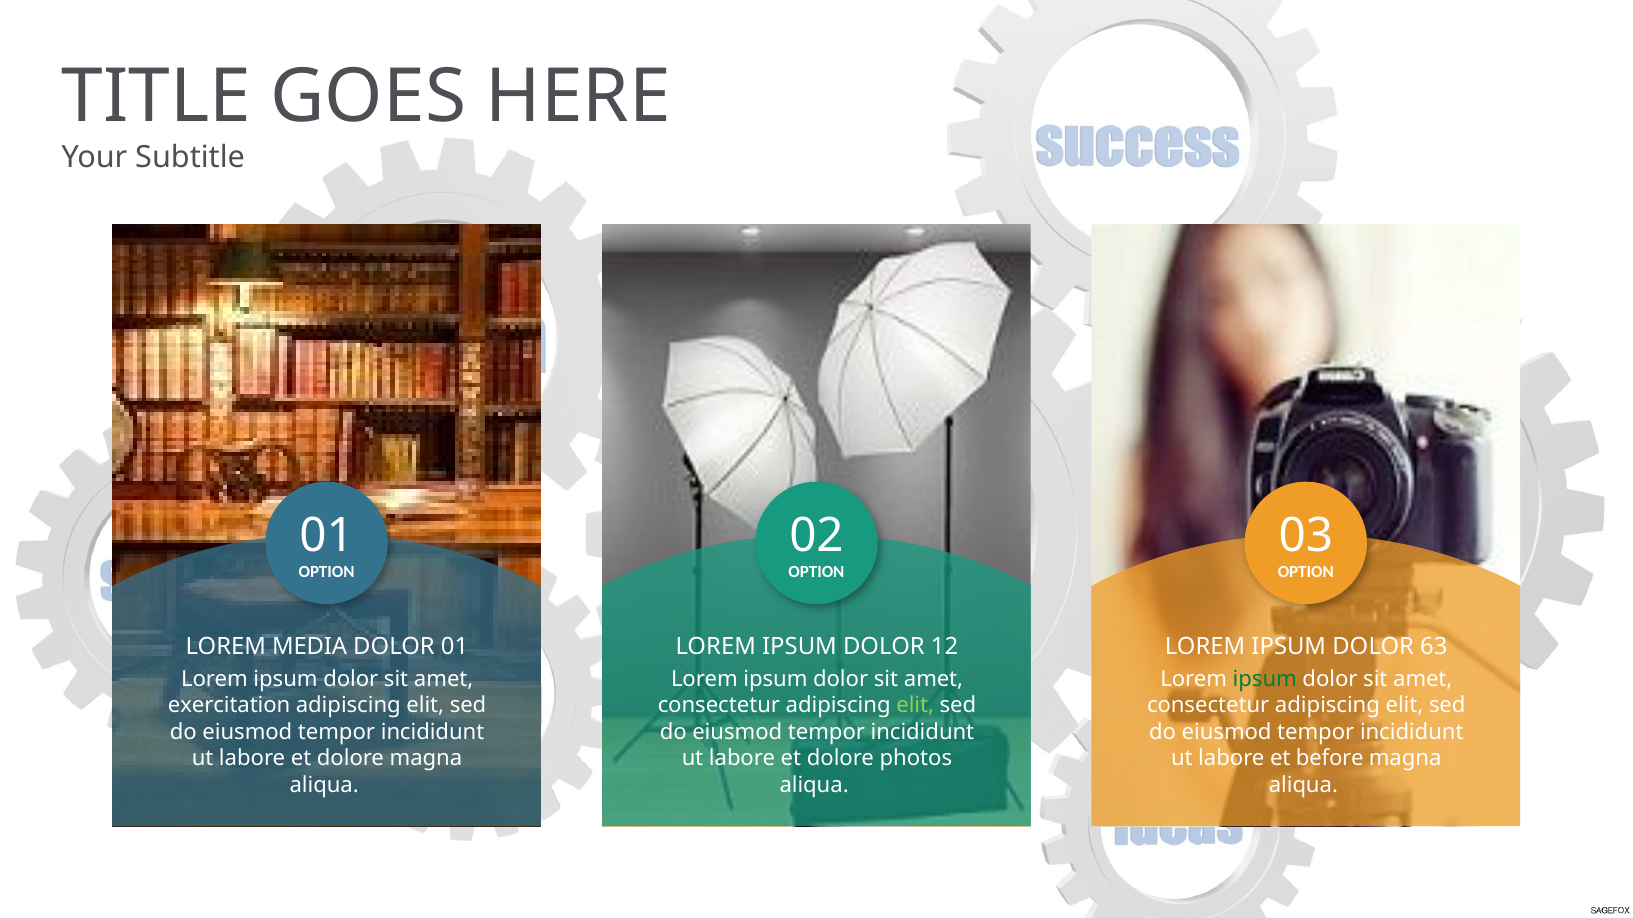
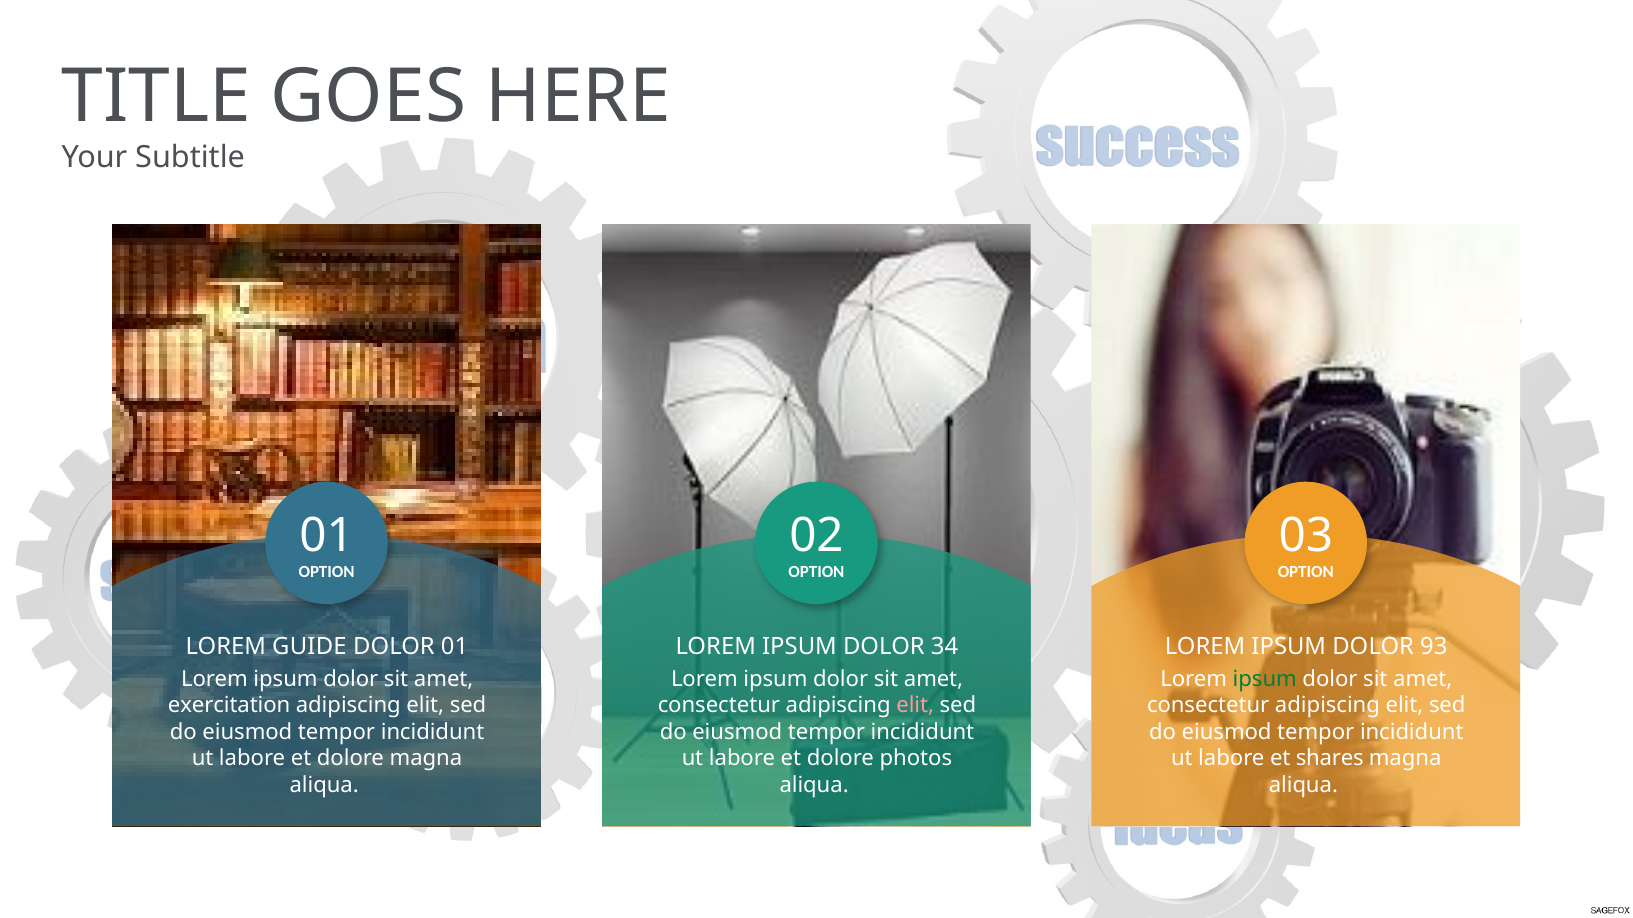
MEDIA: MEDIA -> GUIDE (309, 647)
12: 12 -> 34 (944, 647)
63: 63 -> 93 (1434, 647)
elit colour: light green -> pink (915, 706)
before: before -> shares (1330, 759)
